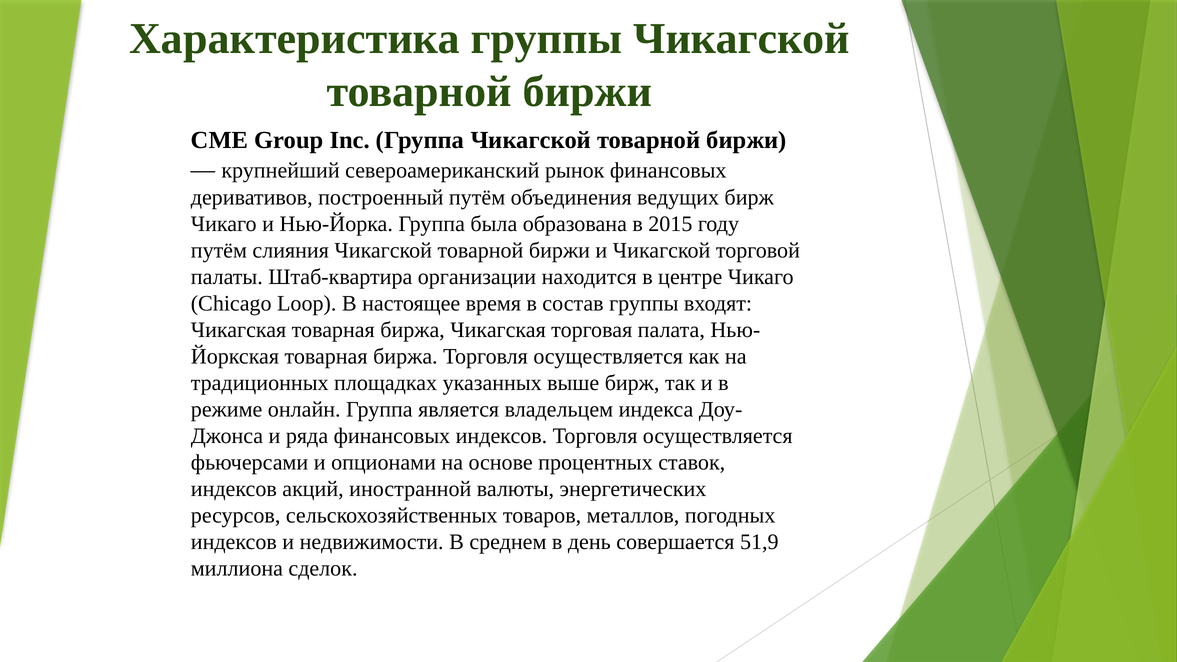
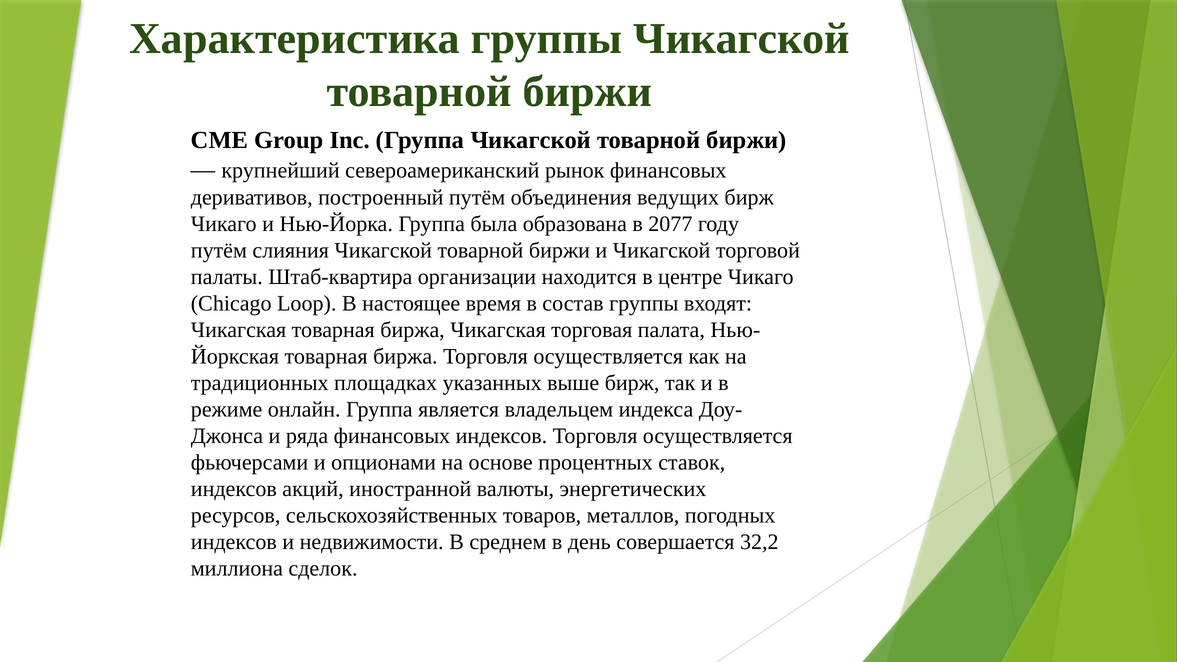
2015: 2015 -> 2077 (670, 224)
51,9: 51,9 -> 32,2 (759, 542)
